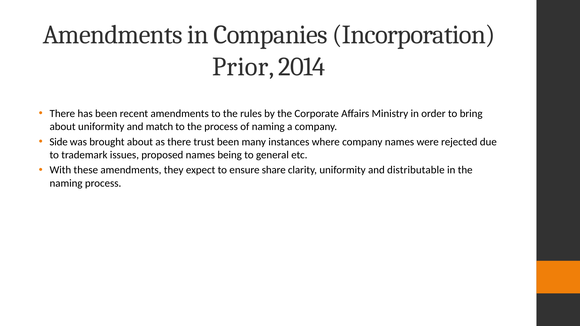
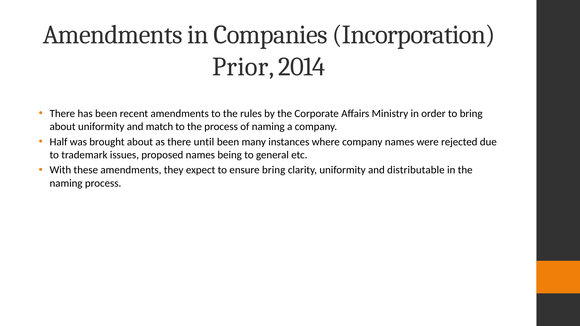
Side: Side -> Half (59, 142)
trust: trust -> until (204, 142)
ensure share: share -> bring (274, 170)
